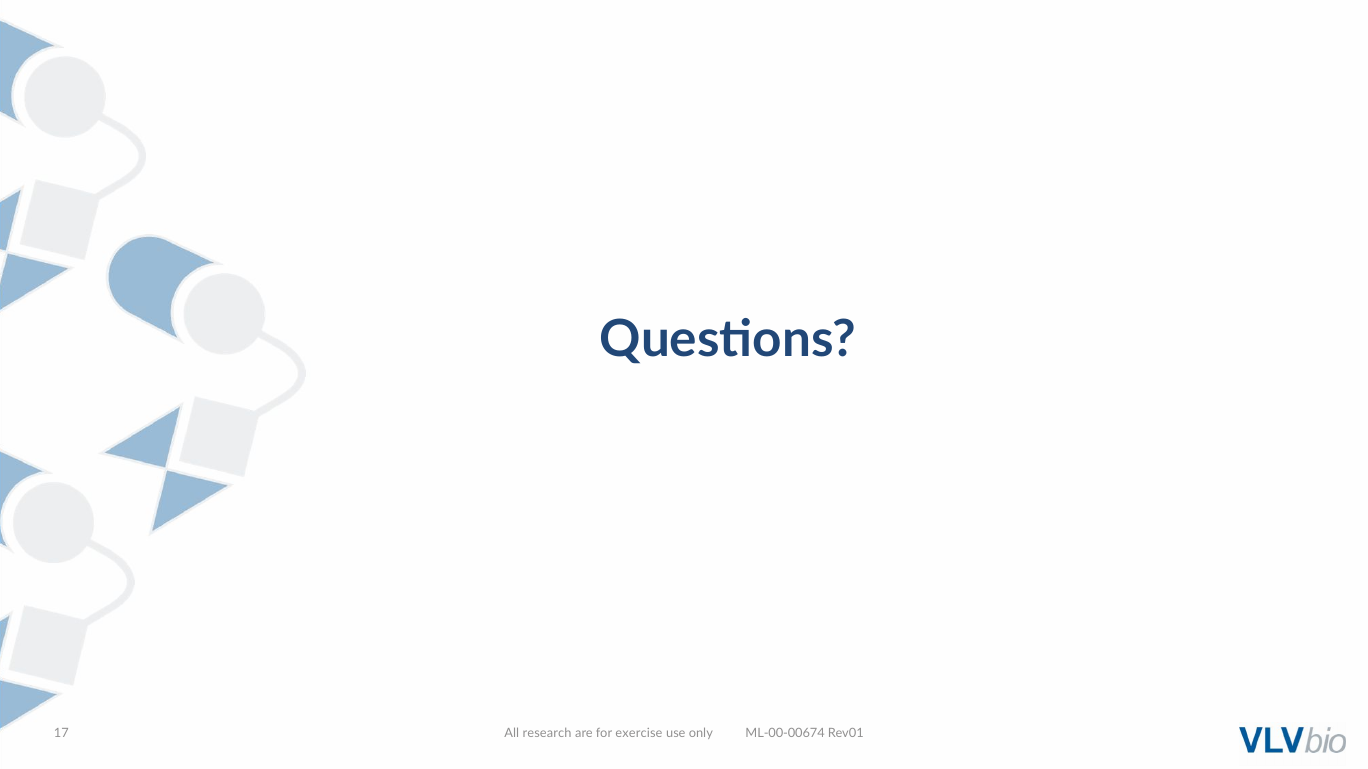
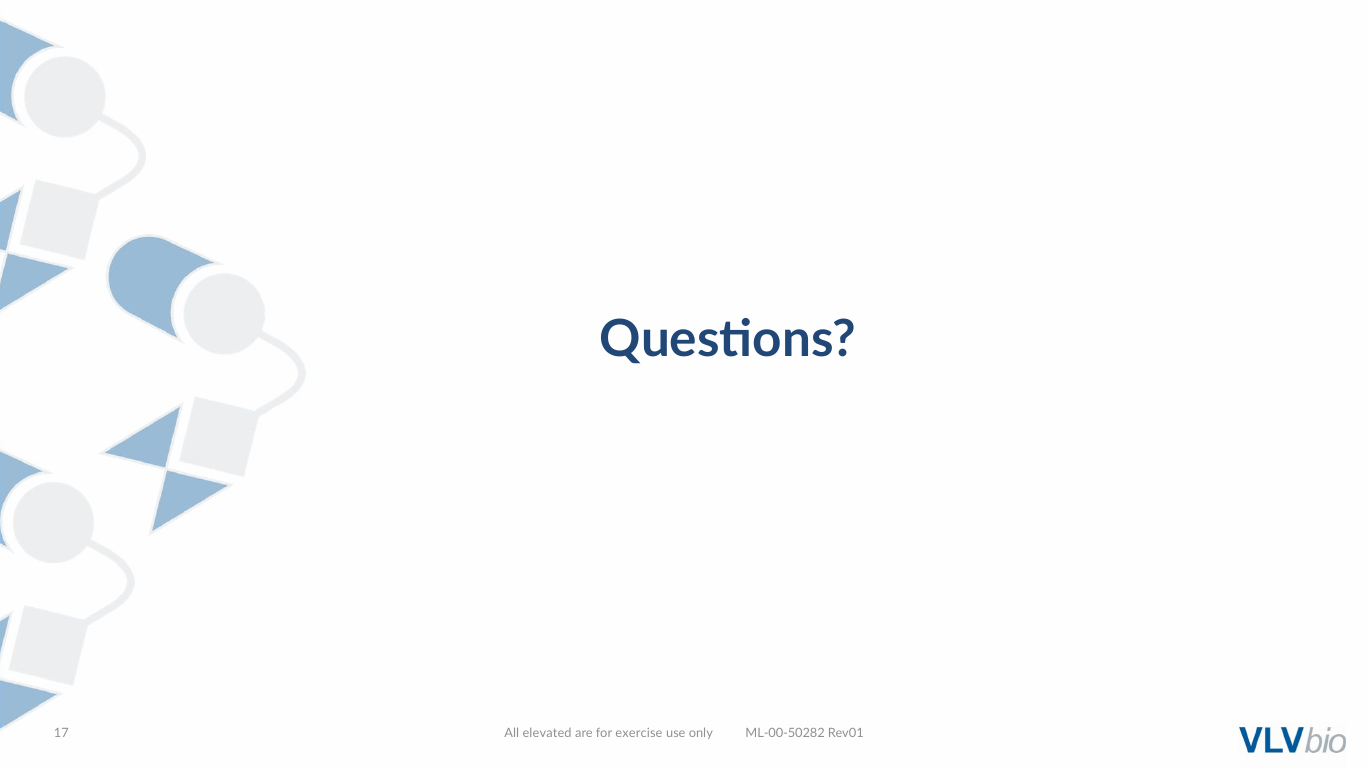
research: research -> elevated (547, 733)
ML-00-00674: ML-00-00674 -> ML-00-50282 (785, 733)
